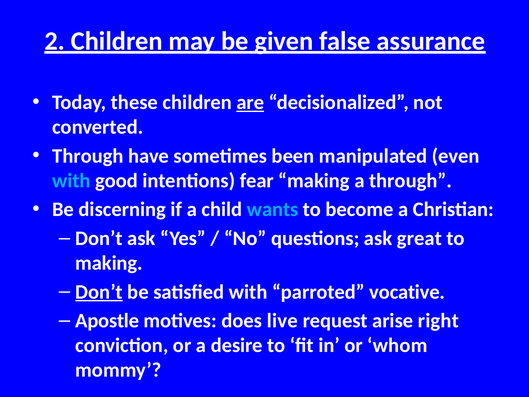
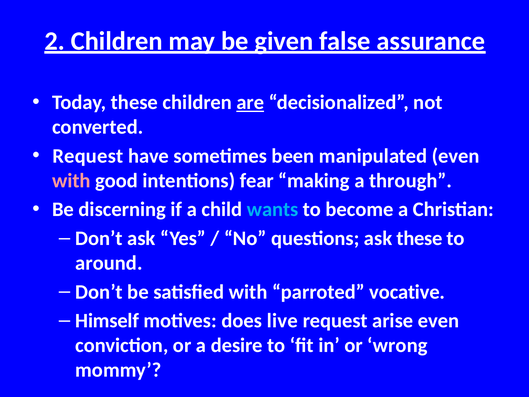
Through: Through -> Request (88, 156)
with colour: light blue -> pink (71, 181)
ask great: great -> these (420, 238)
making: making -> around (109, 263)
Don’t underline: present -> none (99, 292)
Apostle: Apostle -> Himself (107, 321)
arise right: right -> even (439, 321)
whom: whom -> wrong (397, 345)
